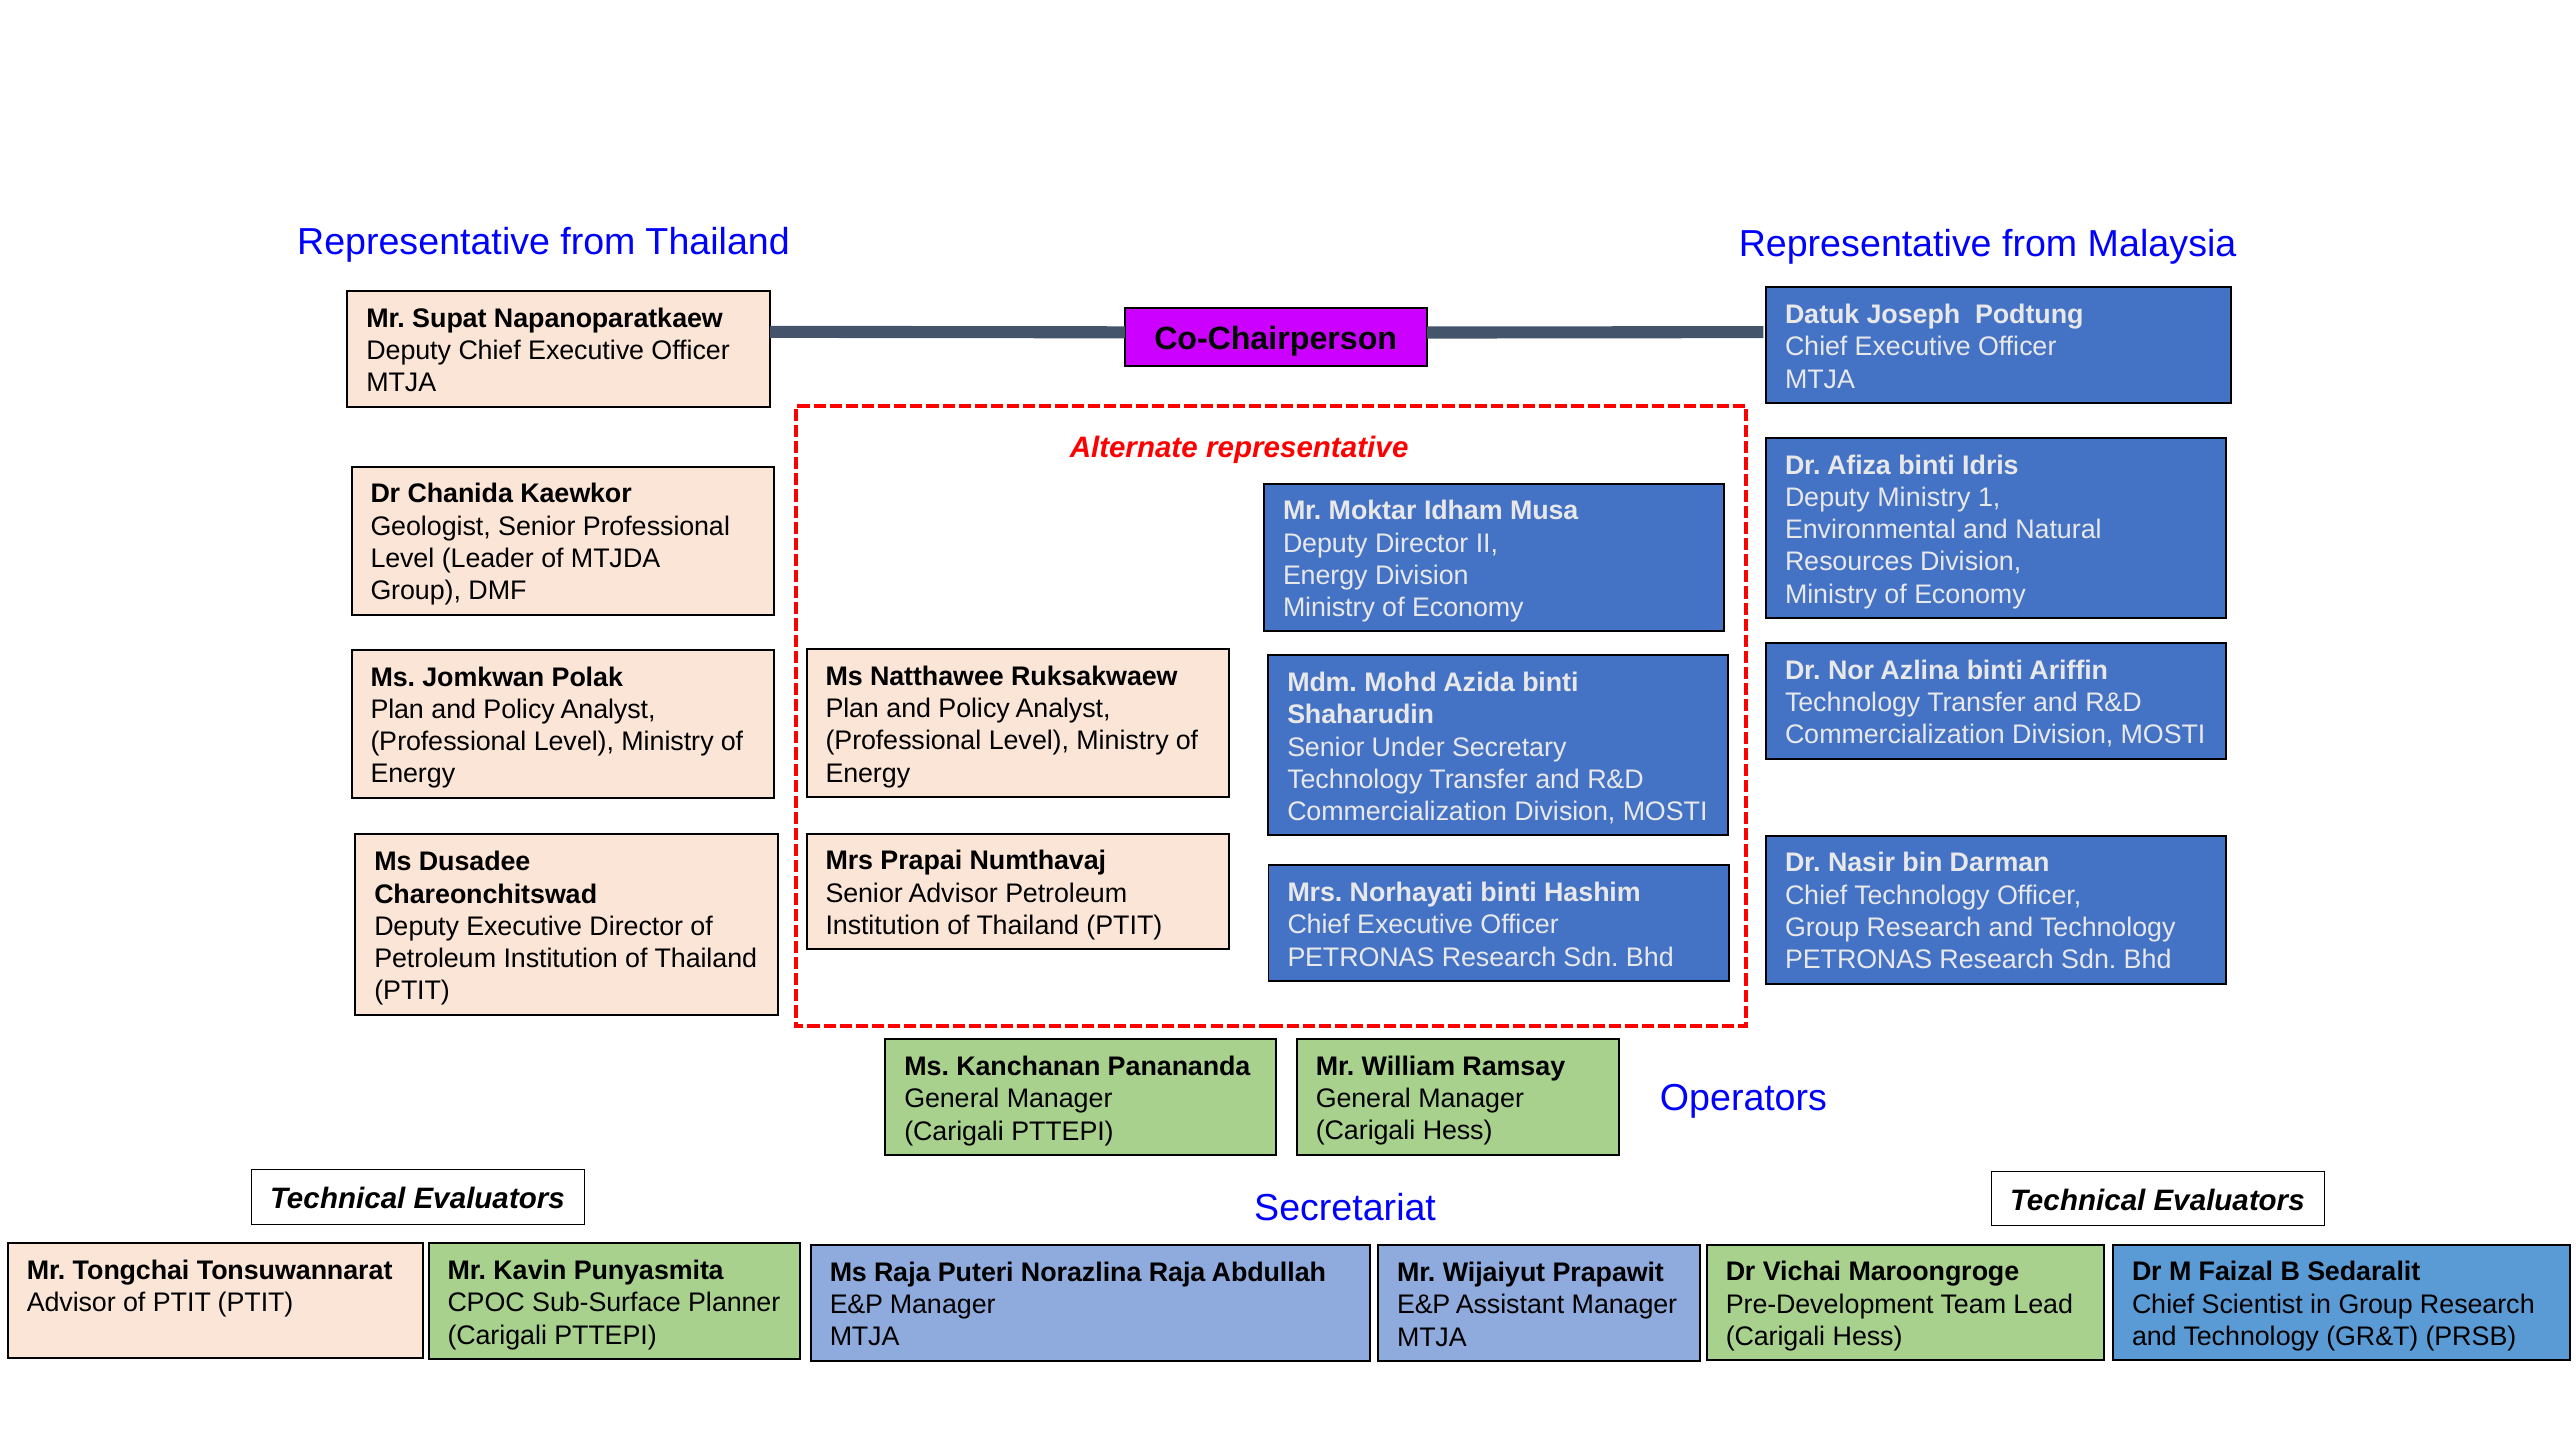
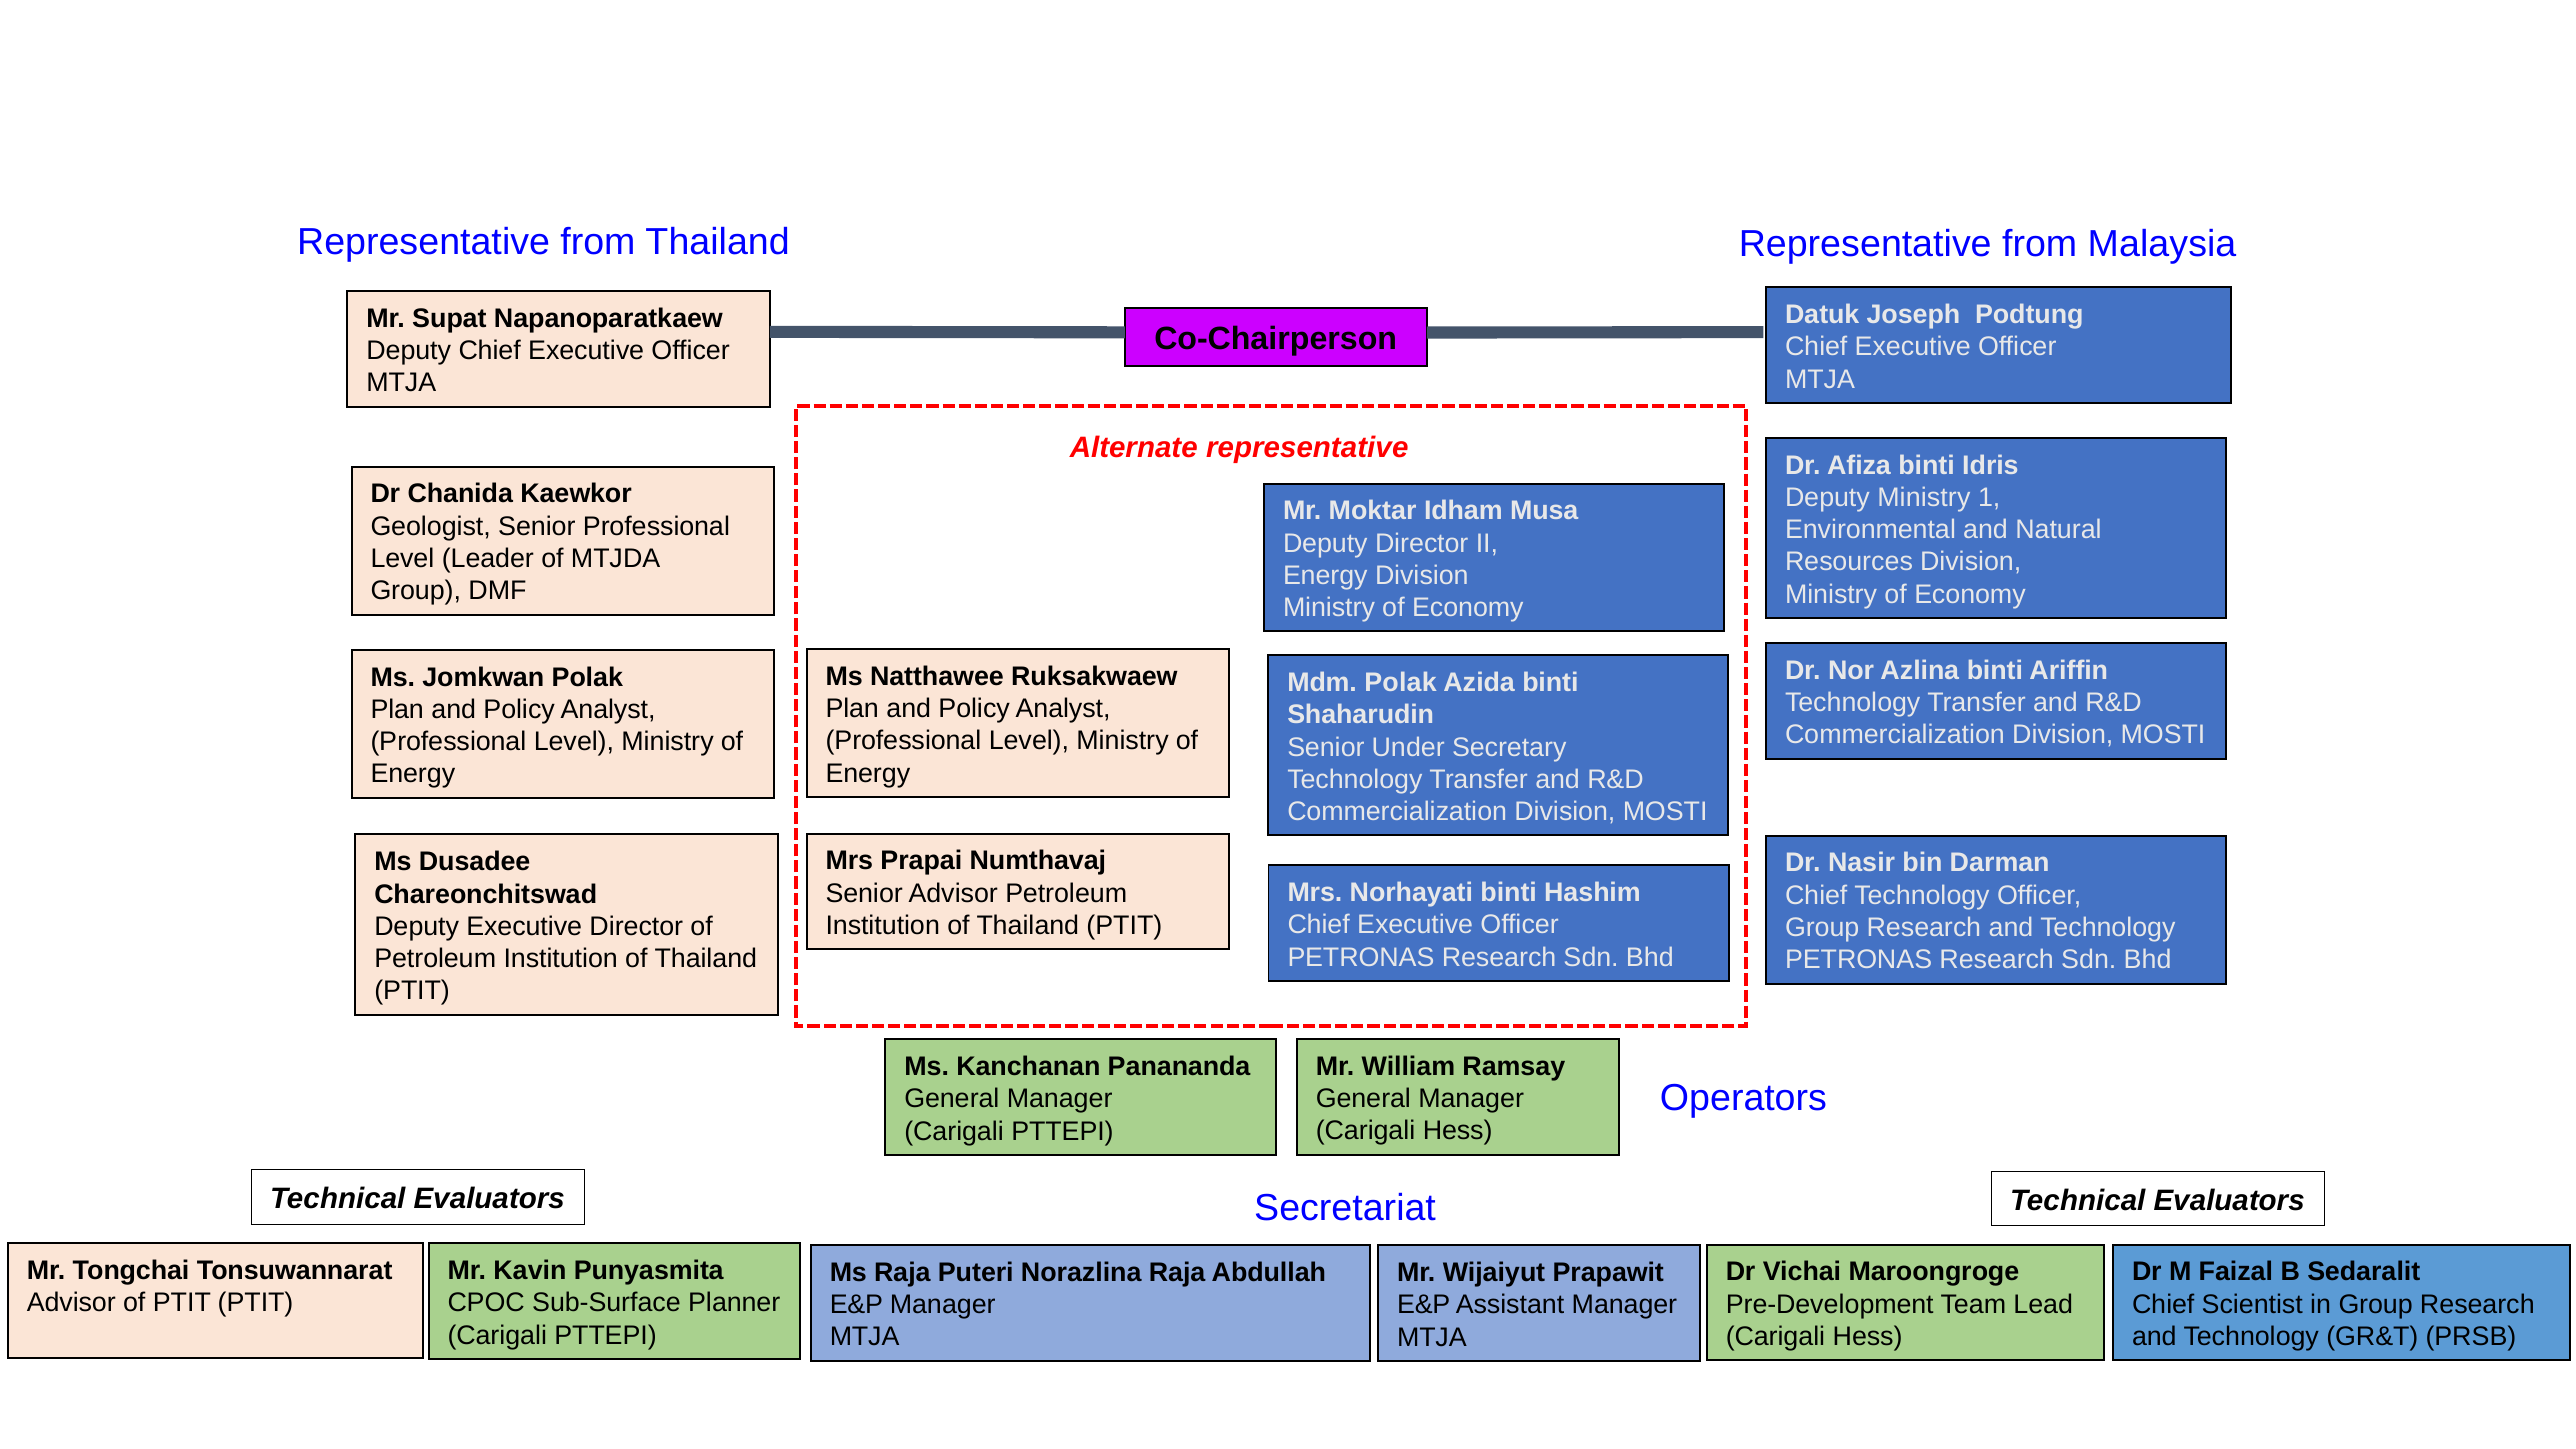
Mdm Mohd: Mohd -> Polak (1401, 683)
